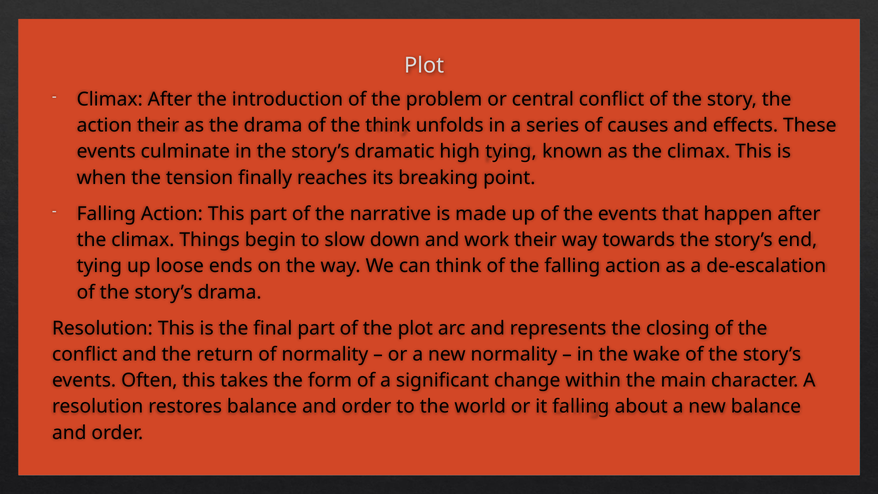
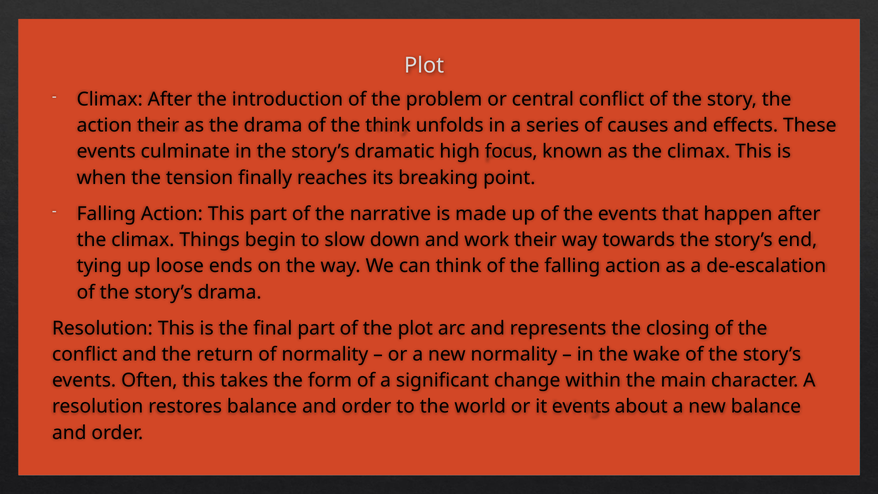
high tying: tying -> focus (511, 152)
it falling: falling -> events (581, 407)
